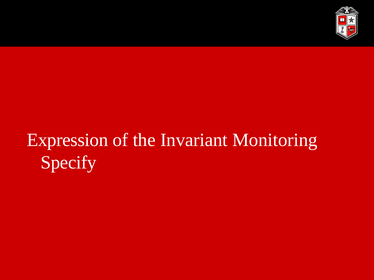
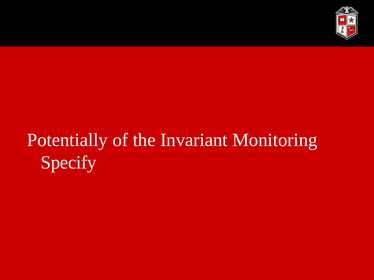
Expression: Expression -> Potentially (67, 140)
